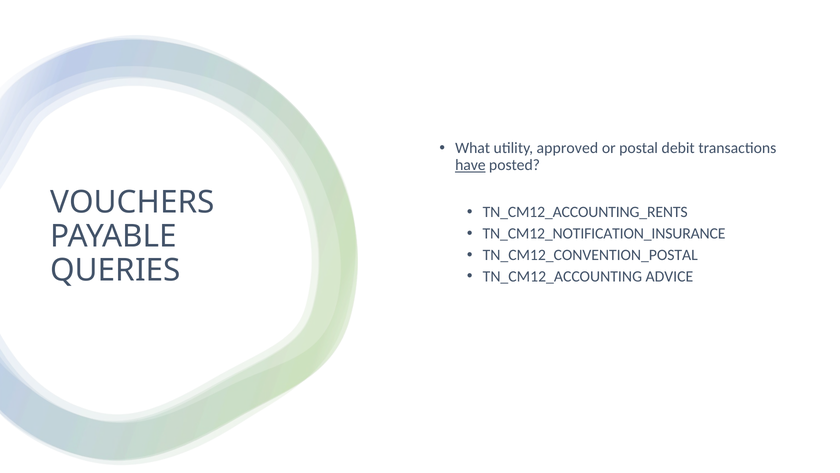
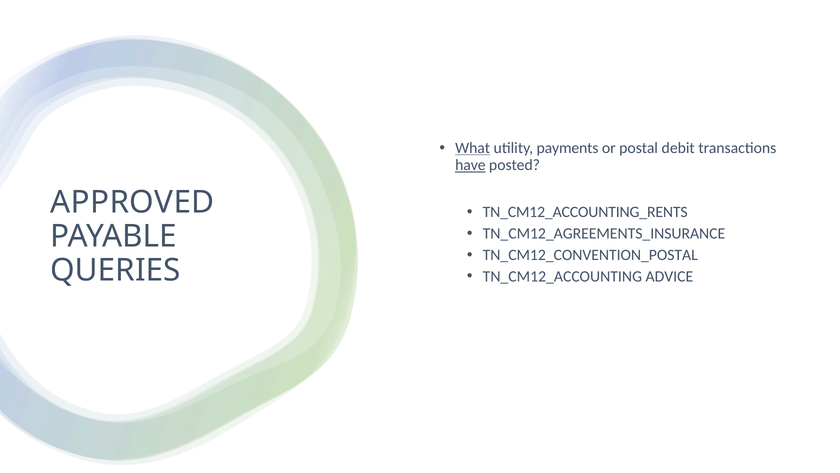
What underline: none -> present (473, 148)
approved: approved -> payments (568, 148)
VOUCHERS: VOUCHERS -> APPROVED (132, 202)
TN_CM12_NOTIFICATION_INSURANCE: TN_CM12_NOTIFICATION_INSURANCE -> TN_CM12_AGREEMENTS_INSURANCE (604, 233)
